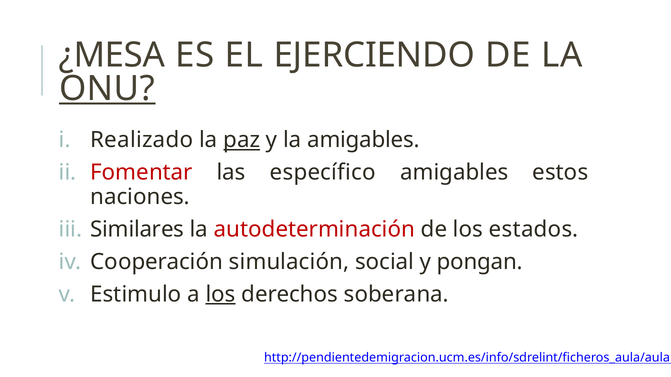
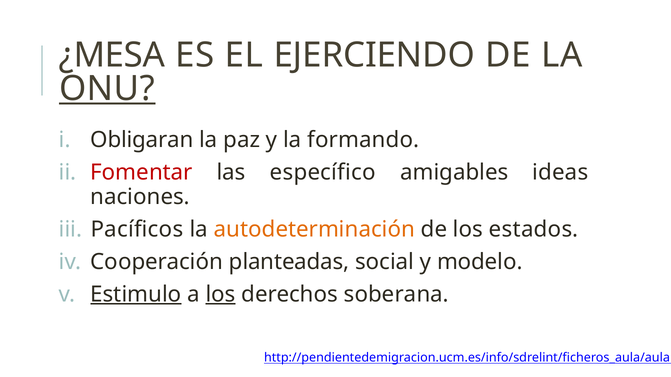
Realizado: Realizado -> Obligaran (142, 140)
paz underline: present -> none (242, 140)
la amigables: amigables -> formando (363, 140)
estos: estos -> ideas (560, 173)
Similares: Similares -> Pacíficos (137, 230)
autodeterminación colour: red -> orange (314, 230)
simulación: simulación -> planteadas (289, 262)
pongan: pongan -> modelo (480, 262)
Estimulo underline: none -> present (136, 295)
